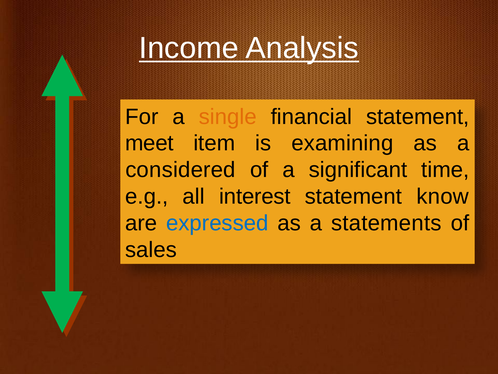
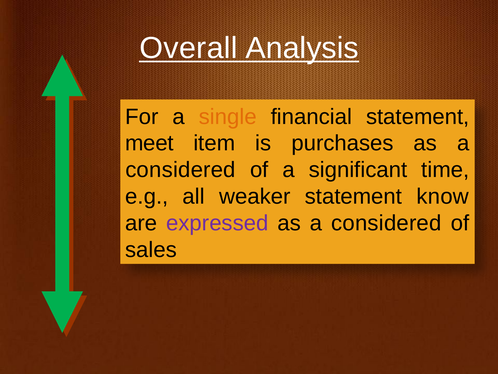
Income: Income -> Overall (189, 48)
examining: examining -> purchases (342, 143)
interest: interest -> weaker (255, 196)
expressed colour: blue -> purple (217, 223)
statements: statements -> considered (386, 223)
